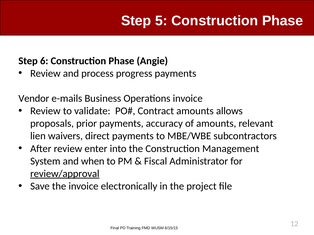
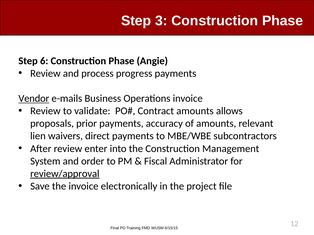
5: 5 -> 3 (161, 21)
Vendor underline: none -> present (34, 99)
when: when -> order (93, 161)
